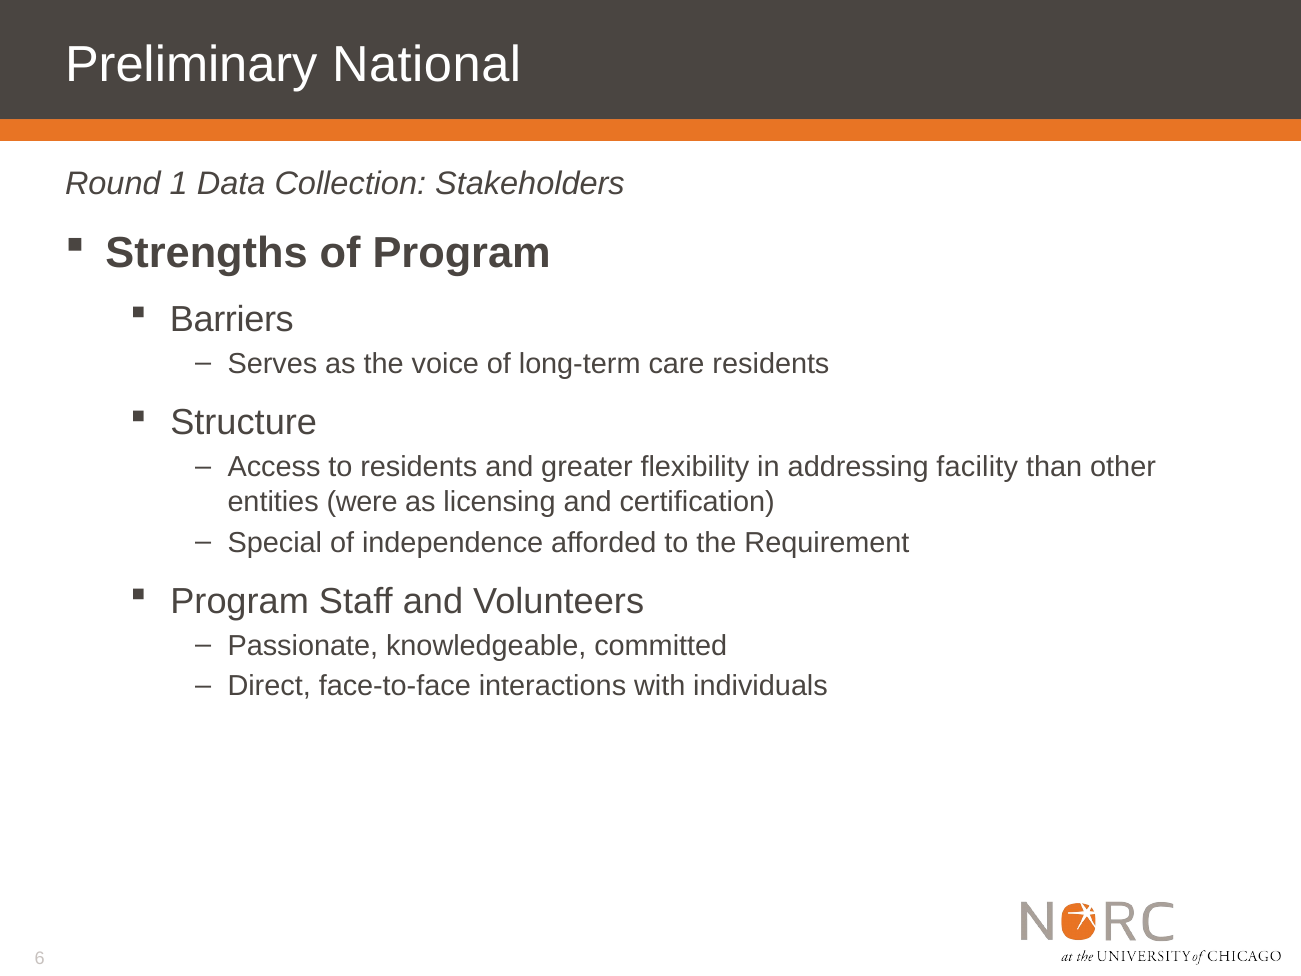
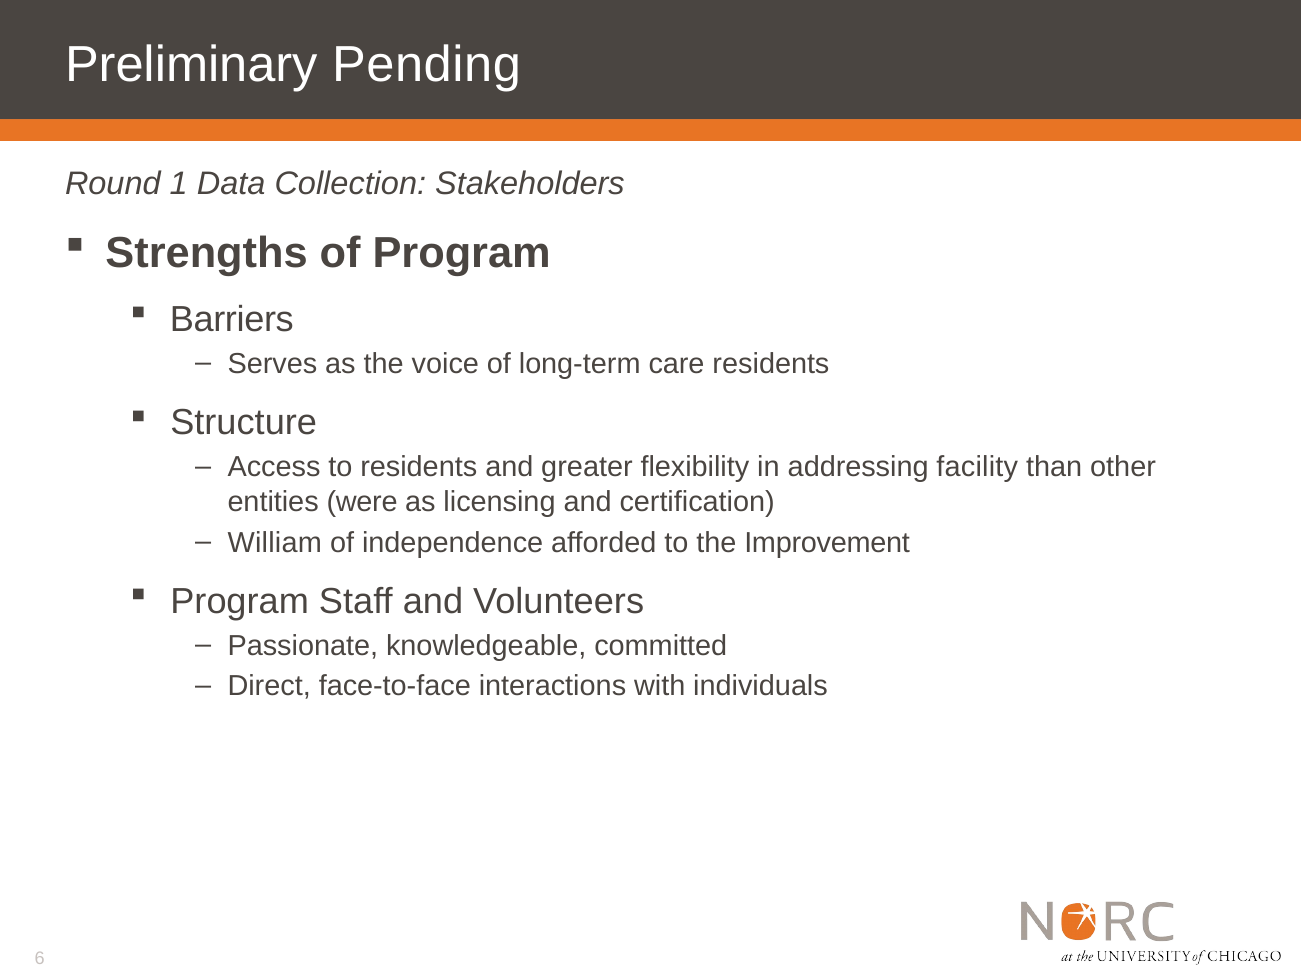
National: National -> Pending (427, 65)
Special: Special -> William (275, 542)
Requirement: Requirement -> Improvement (827, 542)
